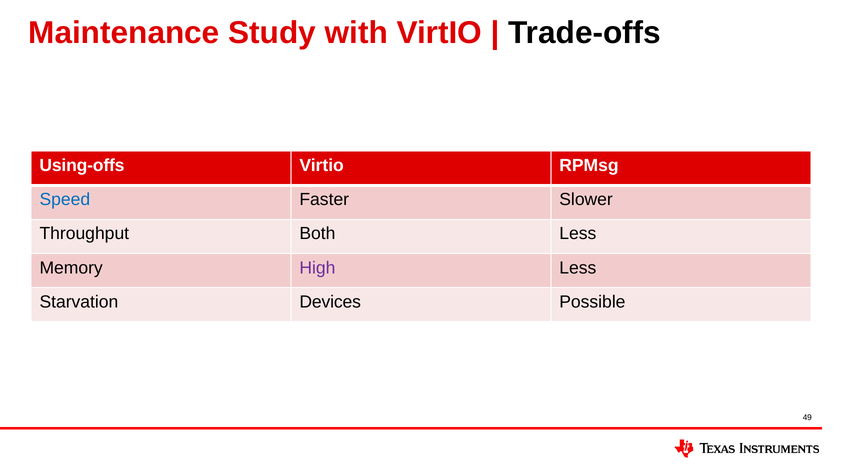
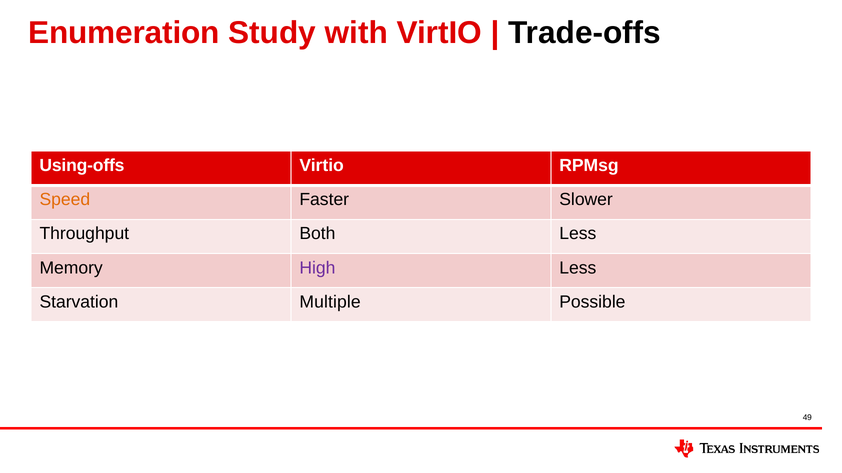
Maintenance: Maintenance -> Enumeration (124, 33)
Speed colour: blue -> orange (65, 200)
Devices: Devices -> Multiple (330, 302)
